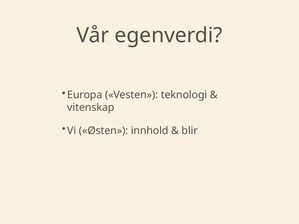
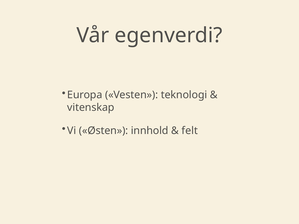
blir: blir -> felt (190, 131)
